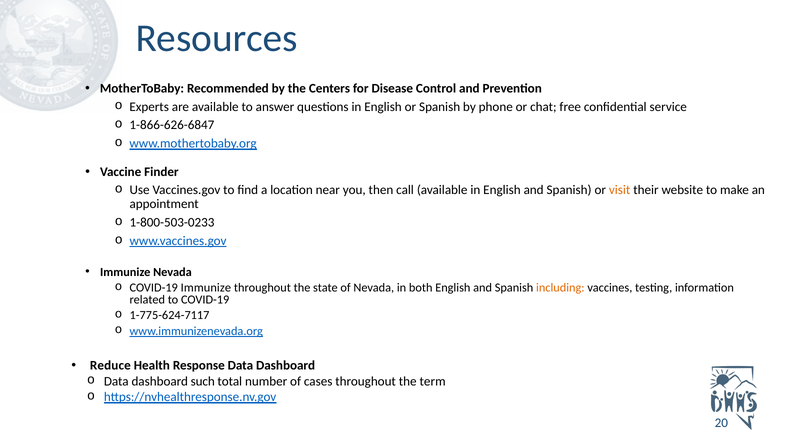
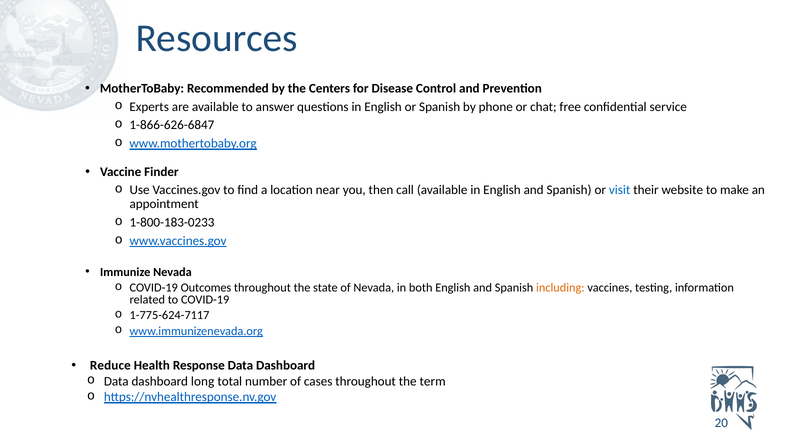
visit colour: orange -> blue (620, 190)
1-800-503-0233: 1-800-503-0233 -> 1-800-183-0233 (172, 223)
COVID-19 Immunize: Immunize -> Outcomes (206, 288)
such: such -> long (203, 382)
